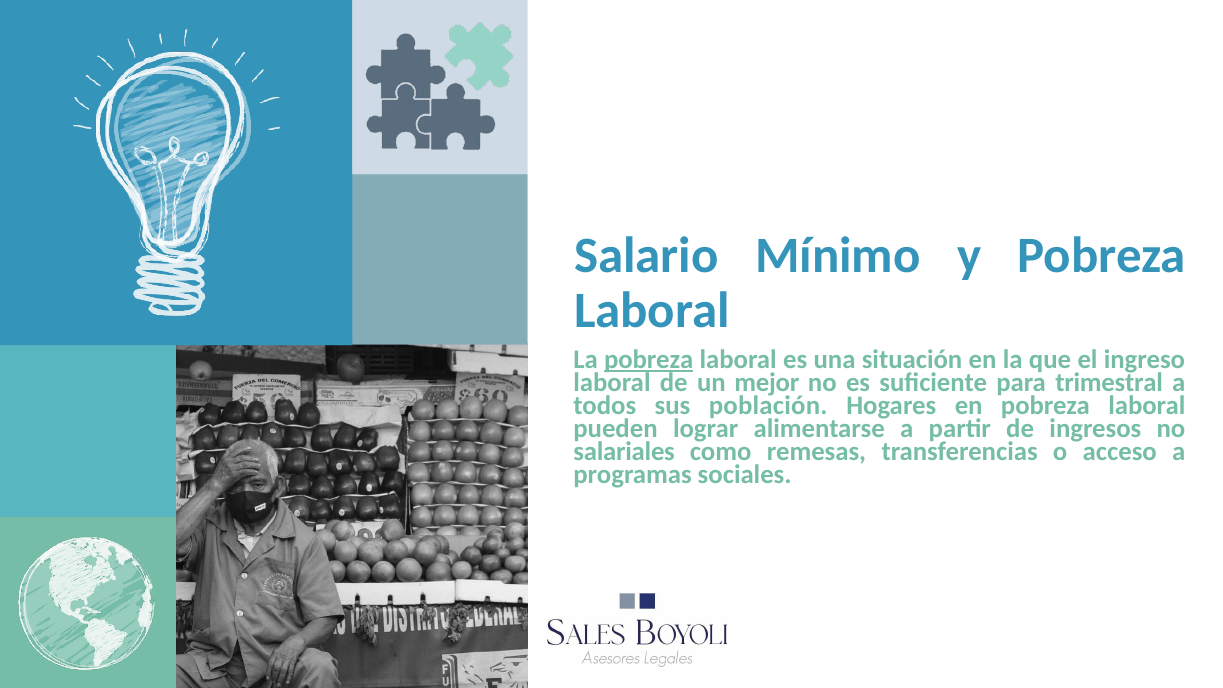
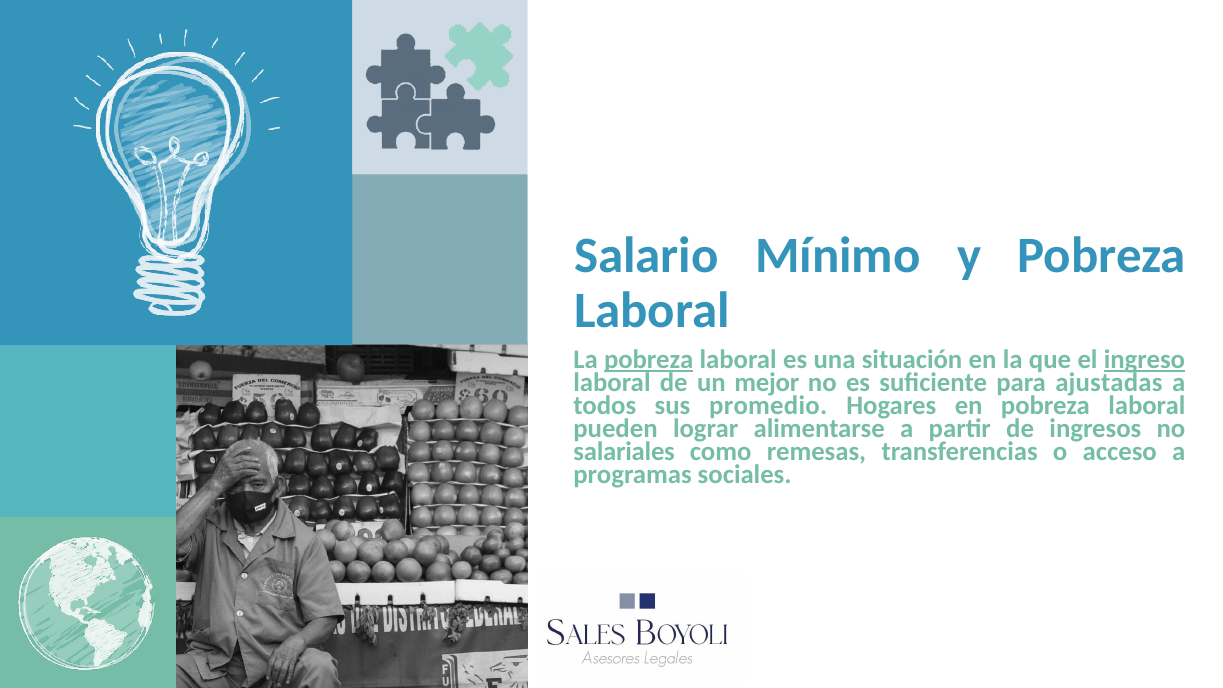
ingreso underline: none -> present (1144, 359)
trimestral: trimestral -> ajustadas (1109, 382)
población: población -> promedio (768, 406)
